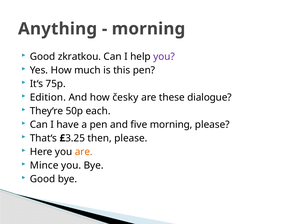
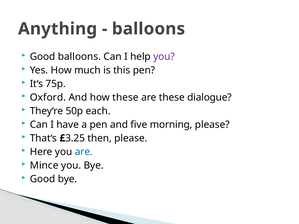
morning: morning -> balloons (148, 29)
Good zkratkou: zkratkou -> balloons (79, 57)
Edition: Edition -> Oxford (48, 97)
how česky: česky -> these (125, 97)
are colour: orange -> blue (84, 152)
